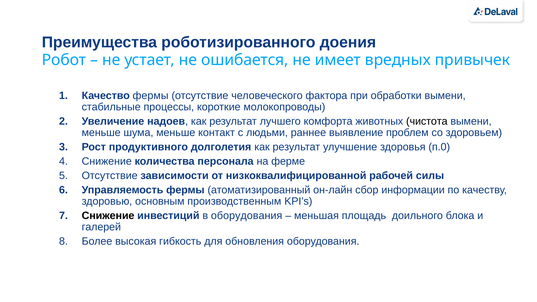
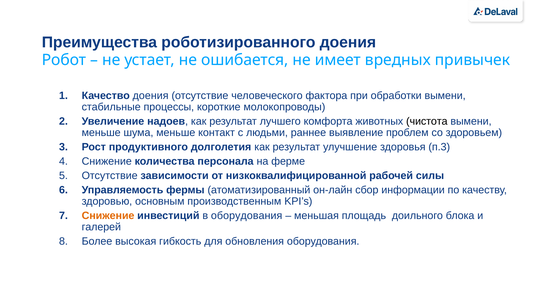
Качество фермы: фермы -> доения (151, 96)
п.0: п.0 -> п.3 (439, 147)
Снижение colour: black -> orange (108, 216)
